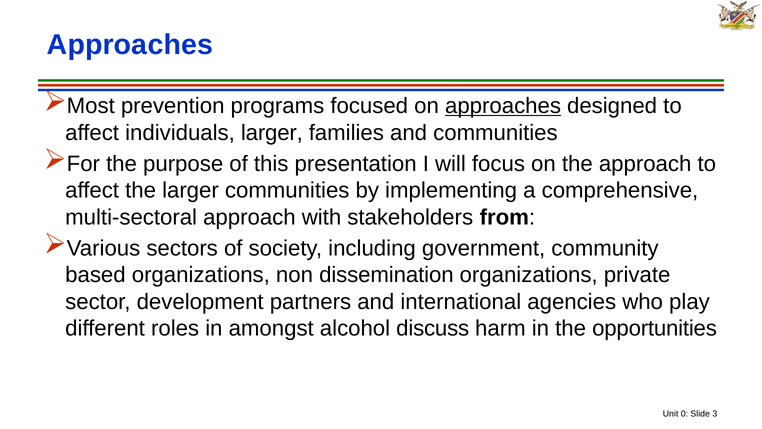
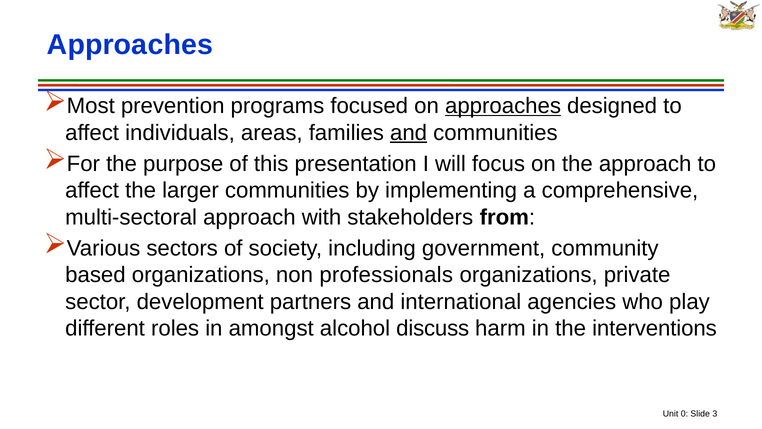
individuals larger: larger -> areas (272, 133)
and underline: none -> present (409, 133)
dissemination: dissemination -> professionals (386, 275)
opportunities: opportunities -> interventions (654, 328)
